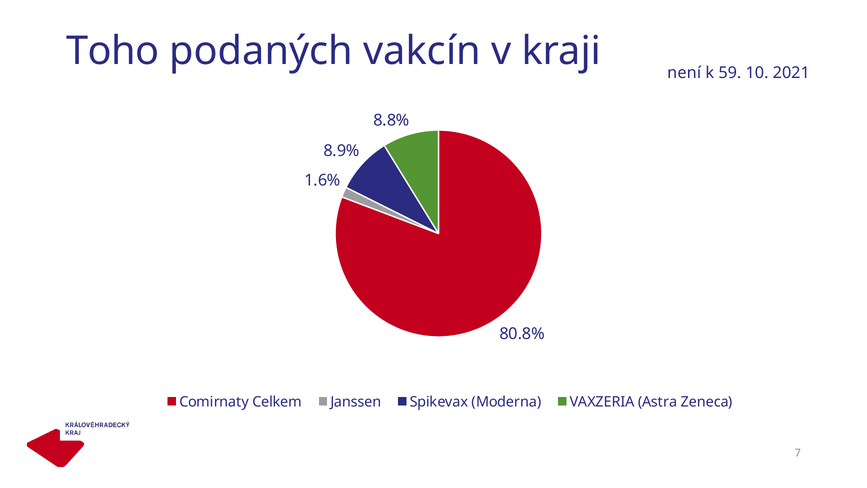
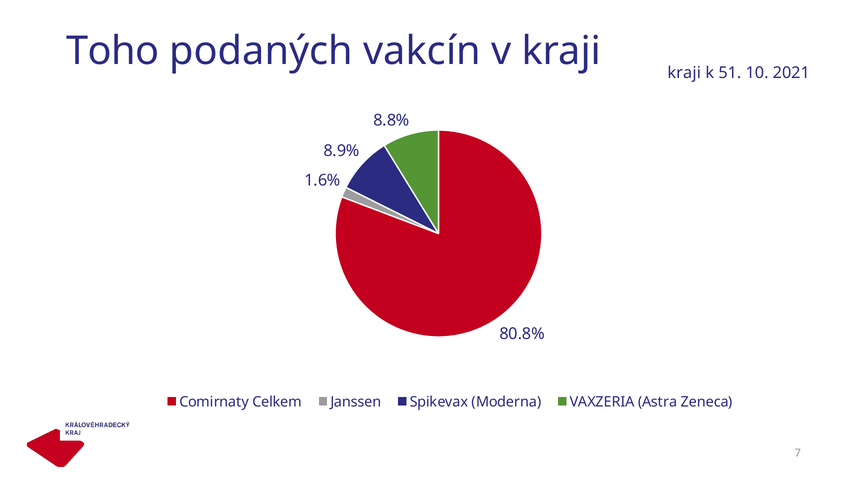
kraji není: není -> kraji (684, 73)
59: 59 -> 51 (730, 73)
